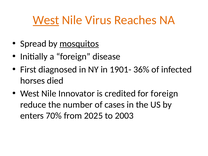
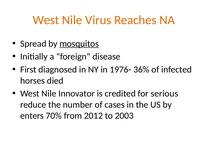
West underline: present -> none (46, 20)
1901-: 1901- -> 1976- (121, 70)
for foreign: foreign -> serious (164, 94)
2025: 2025 -> 2012 (93, 116)
